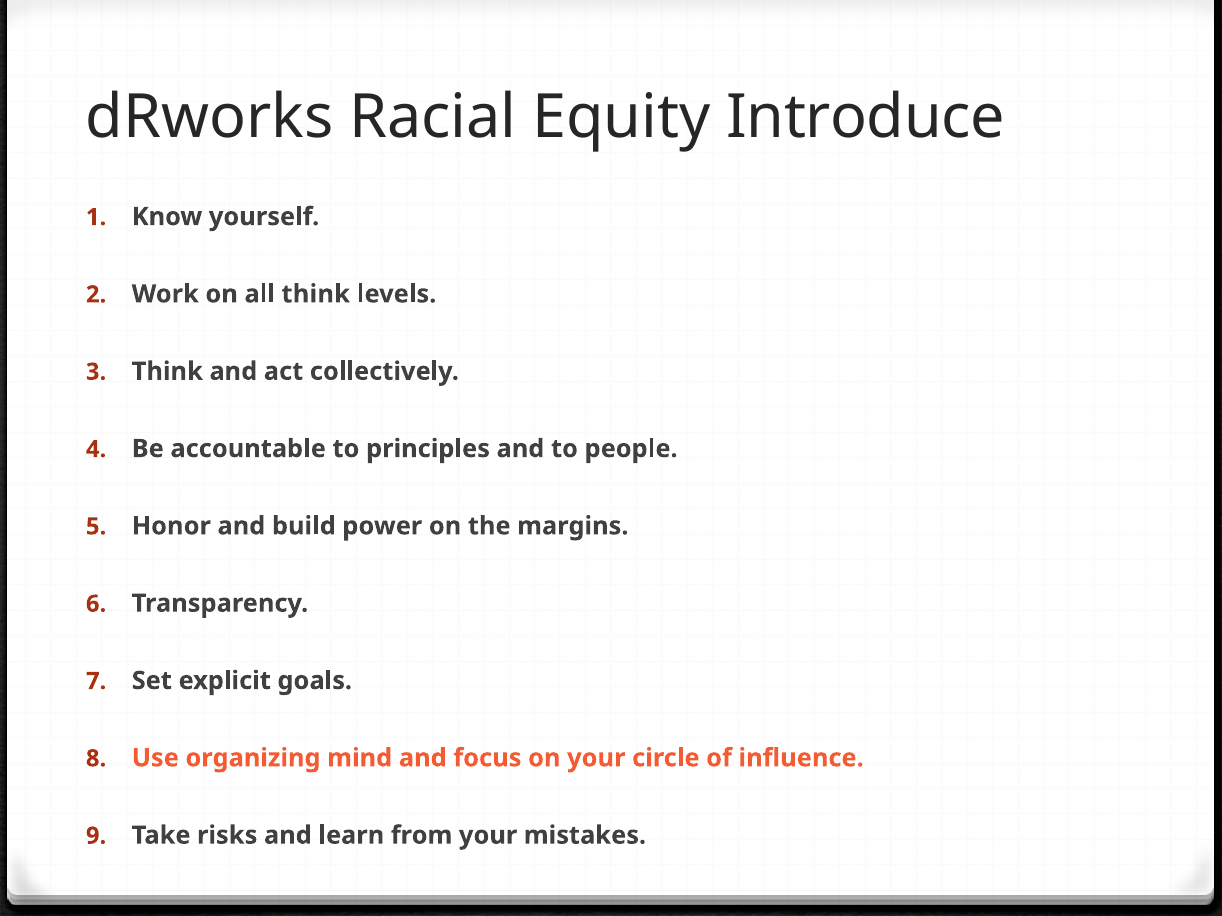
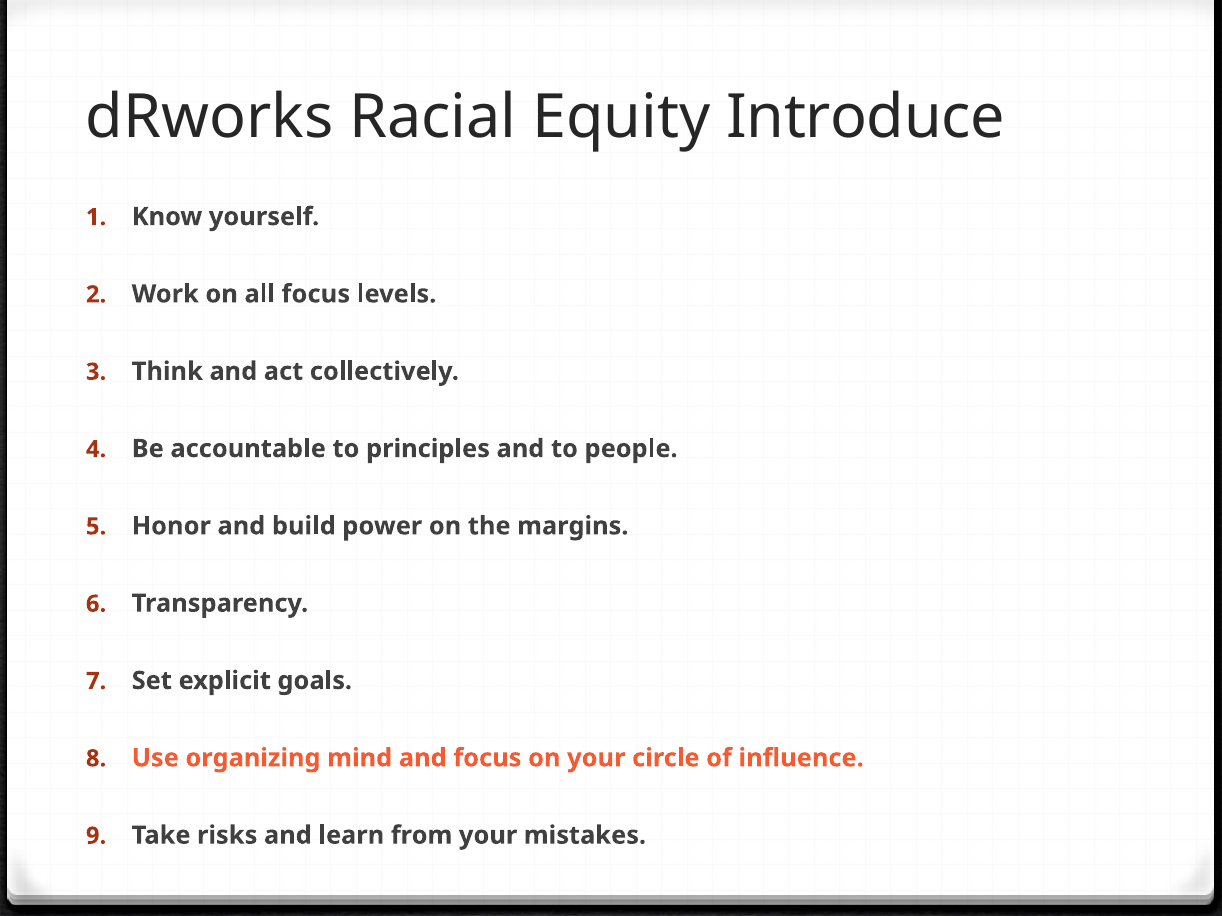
all think: think -> focus (316, 294)
